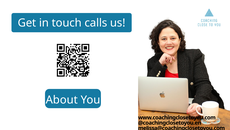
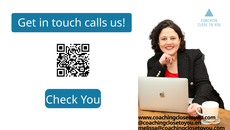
About: About -> Check (62, 99)
